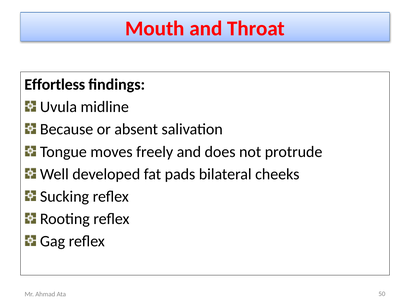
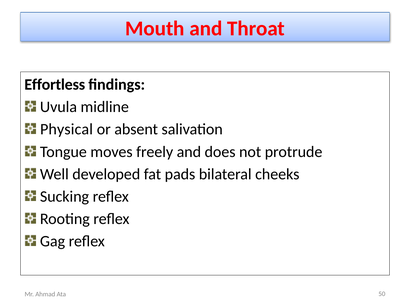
Because: Because -> Physical (67, 129)
